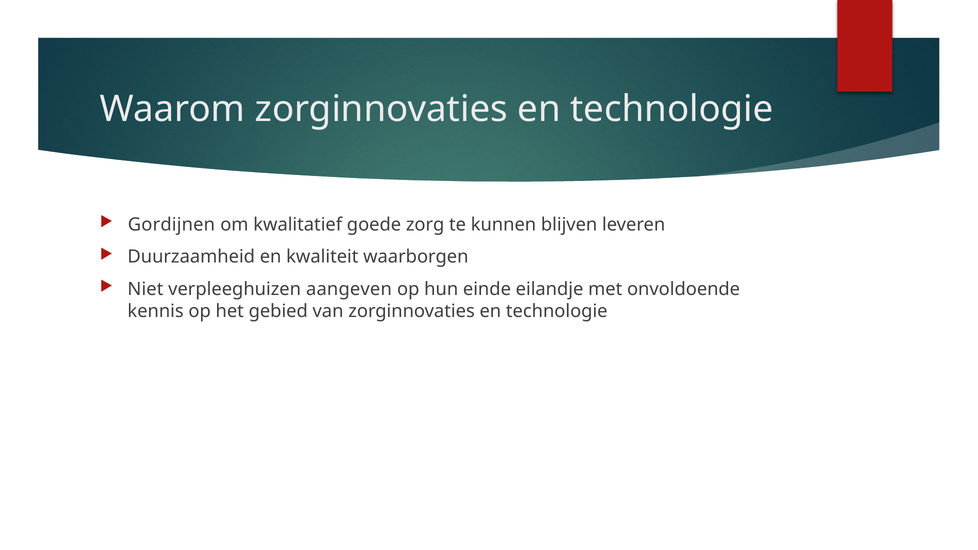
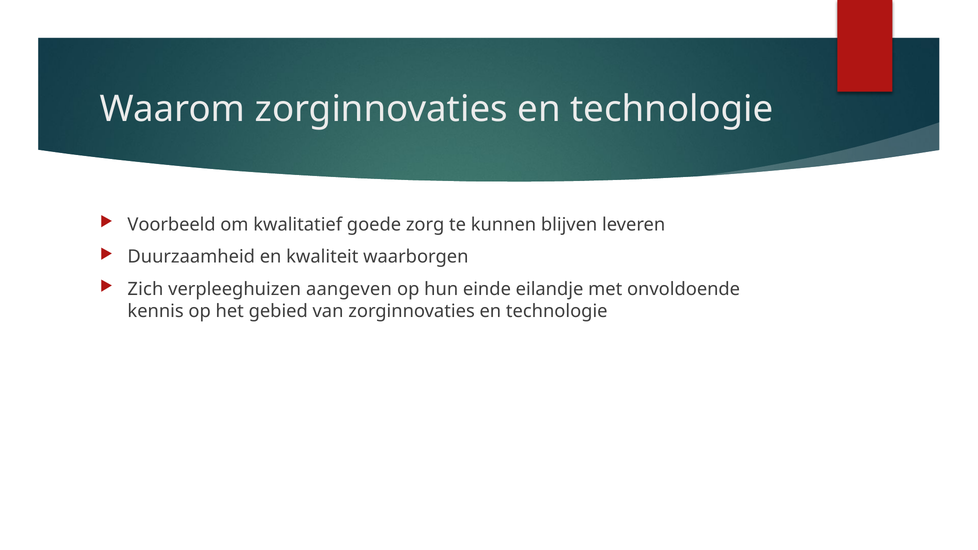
Gordijnen: Gordijnen -> Voorbeeld (172, 225)
Niet: Niet -> Zich (145, 289)
